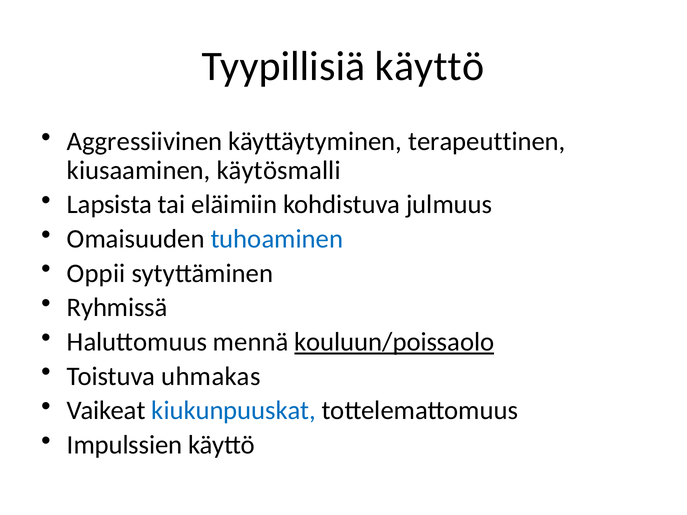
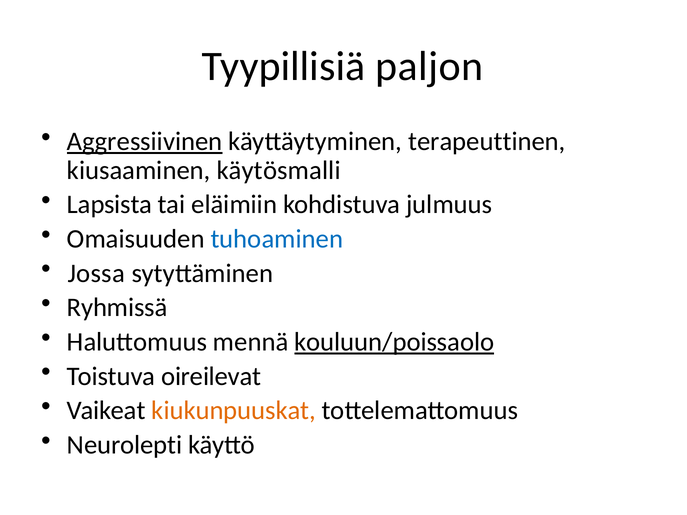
Tyypillisiä käyttö: käyttö -> paljon (429, 67)
Aggressiivinen underline: none -> present (145, 142)
Oppii: Oppii -> Jossa (96, 273)
uhmakas: uhmakas -> oireilevat (211, 377)
kiukunpuuskat colour: blue -> orange (234, 411)
Impulssien: Impulssien -> Neurolepti (125, 445)
